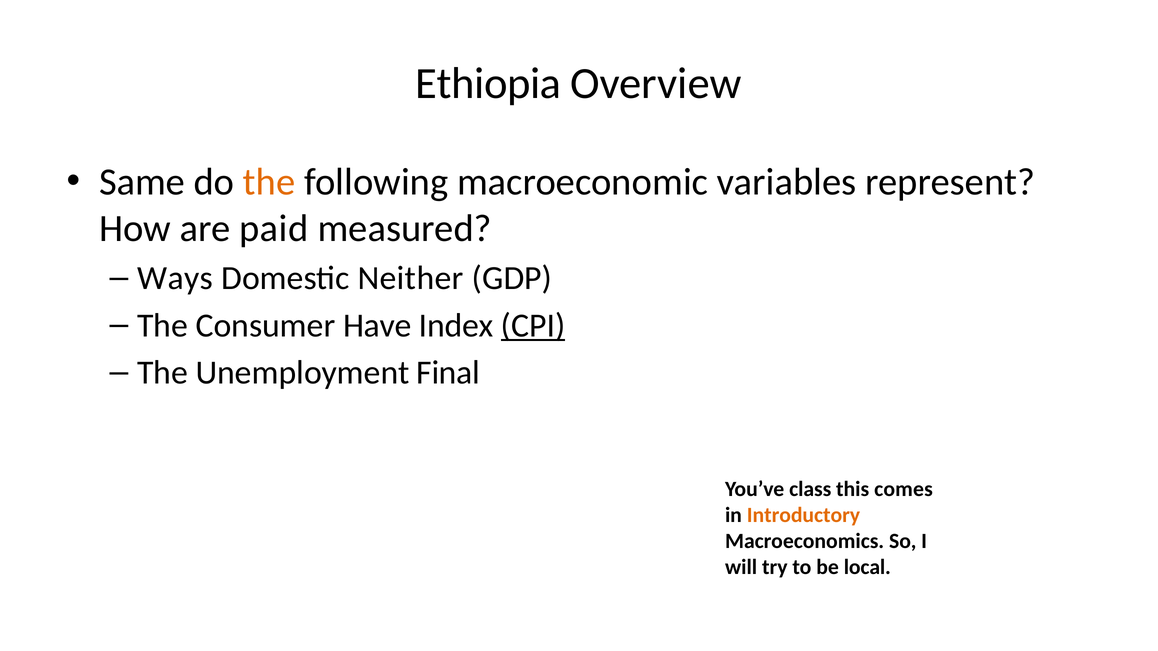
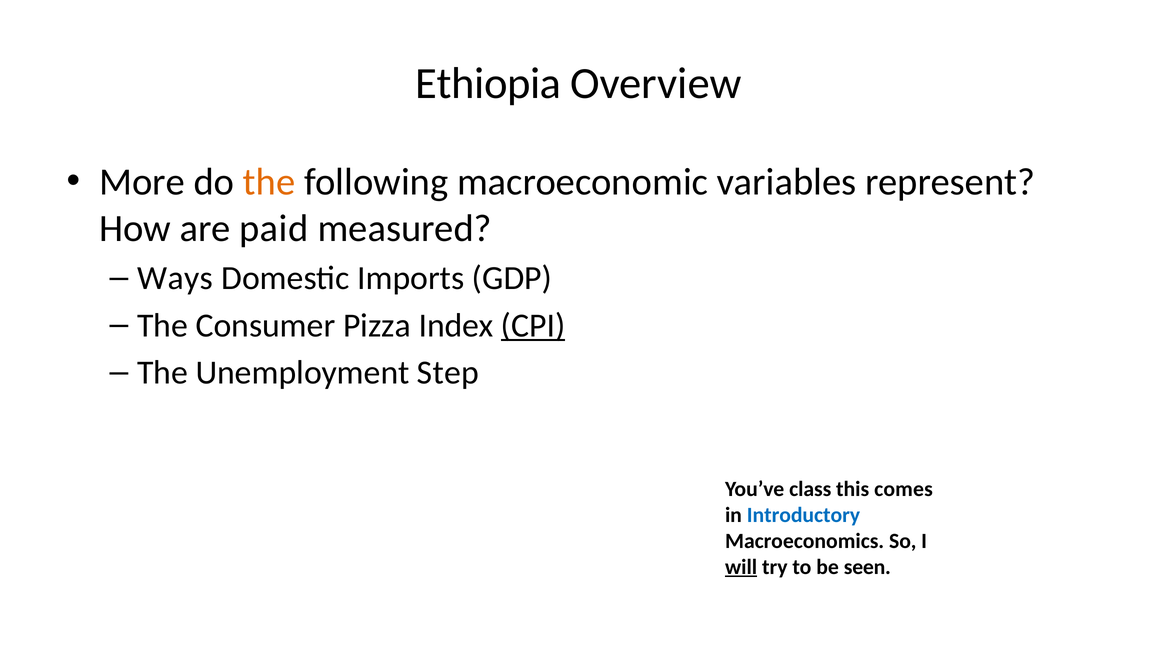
Same: Same -> More (142, 182)
Neither: Neither -> Imports (411, 278)
Have: Have -> Pizza (377, 326)
Final: Final -> Step (448, 373)
Introductory colour: orange -> blue (803, 515)
will underline: none -> present (741, 567)
local: local -> seen (867, 567)
